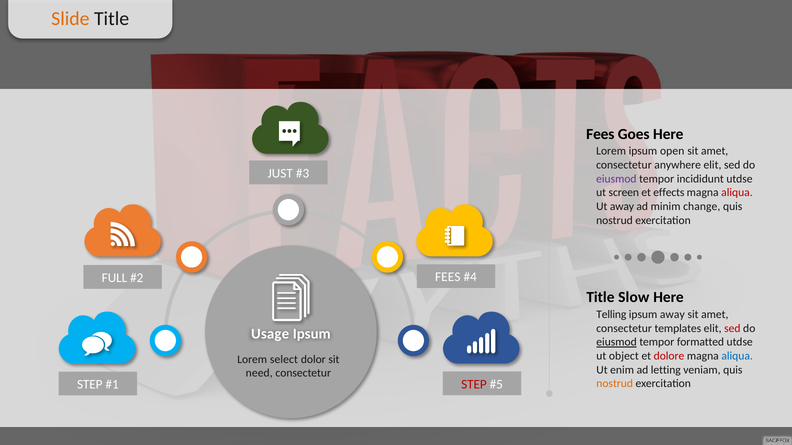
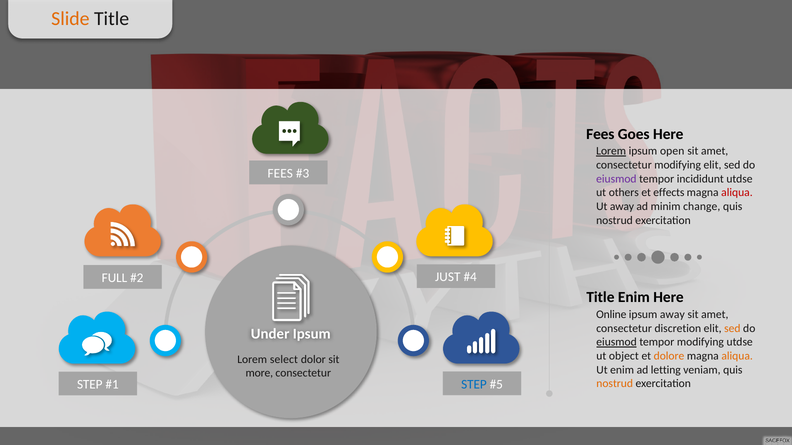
Lorem underline: none -> present (611, 151)
consectetur anywhere: anywhere -> modifying (678, 165)
JUST: JUST -> FEES (280, 174)
screen: screen -> others (624, 193)
FEES: FEES -> JUST (448, 277)
Title Slow: Slow -> Enim (634, 298)
Telling: Telling -> Online (611, 315)
templates: templates -> discretion (678, 329)
sed colour: red -> orange (732, 329)
Usage: Usage -> Under (270, 334)
tempor formatted: formatted -> modifying (700, 342)
dolore colour: red -> orange (669, 356)
aliqua colour: blue -> orange (737, 356)
need: need -> more (259, 374)
STEP colour: red -> blue (474, 385)
